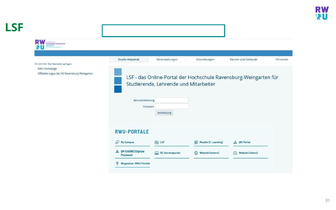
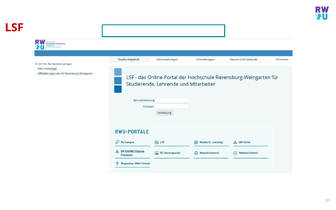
LSF colour: green -> red (14, 28)
